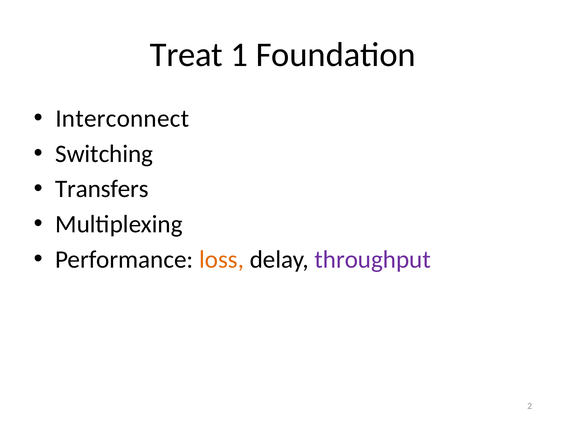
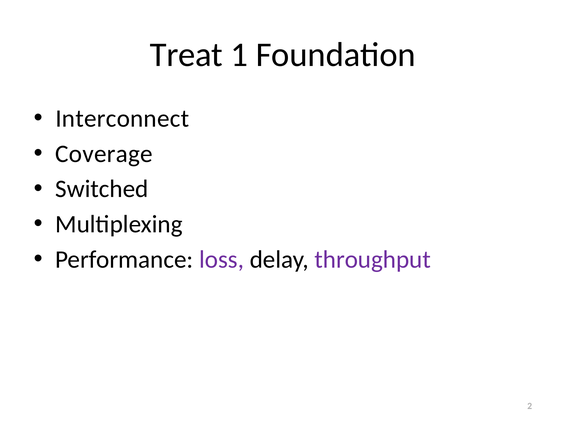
Switching: Switching -> Coverage (104, 154)
Transfers: Transfers -> Switched (102, 189)
loss colour: orange -> purple (222, 260)
